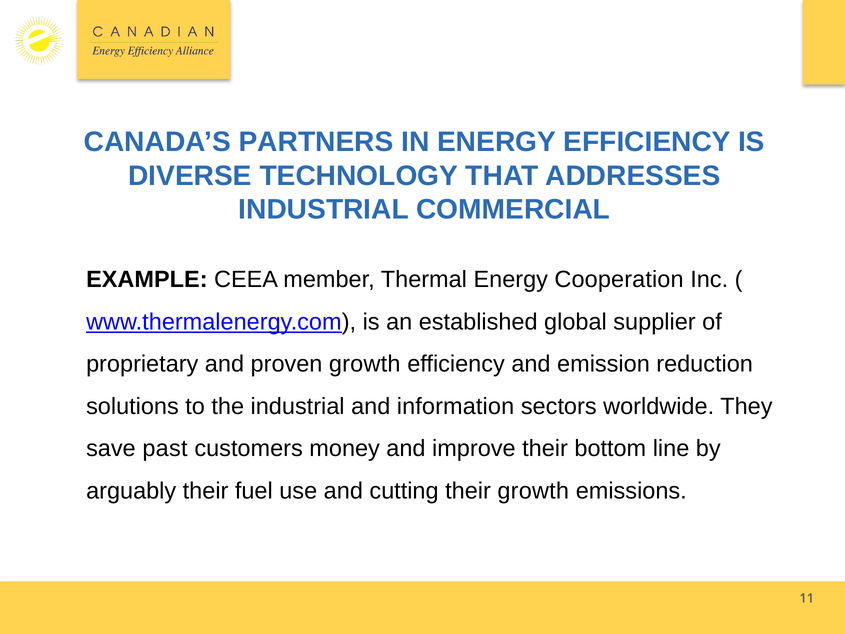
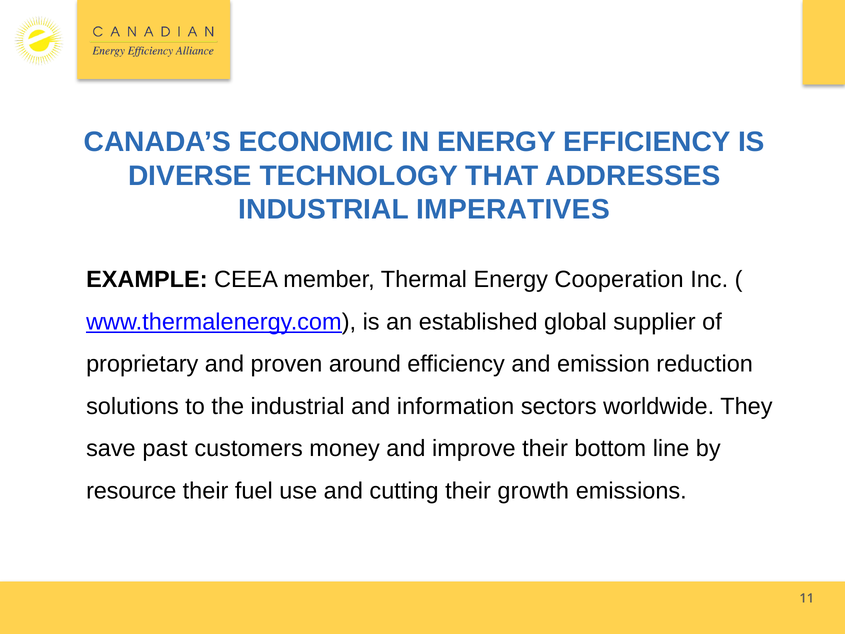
PARTNERS: PARTNERS -> ECONOMIC (316, 142)
COMMERCIAL: COMMERCIAL -> IMPERATIVES (513, 210)
proven growth: growth -> around (365, 364)
arguably: arguably -> resource (131, 491)
